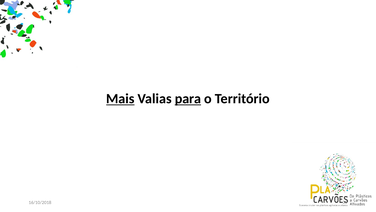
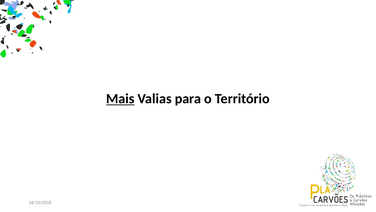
para underline: present -> none (188, 99)
